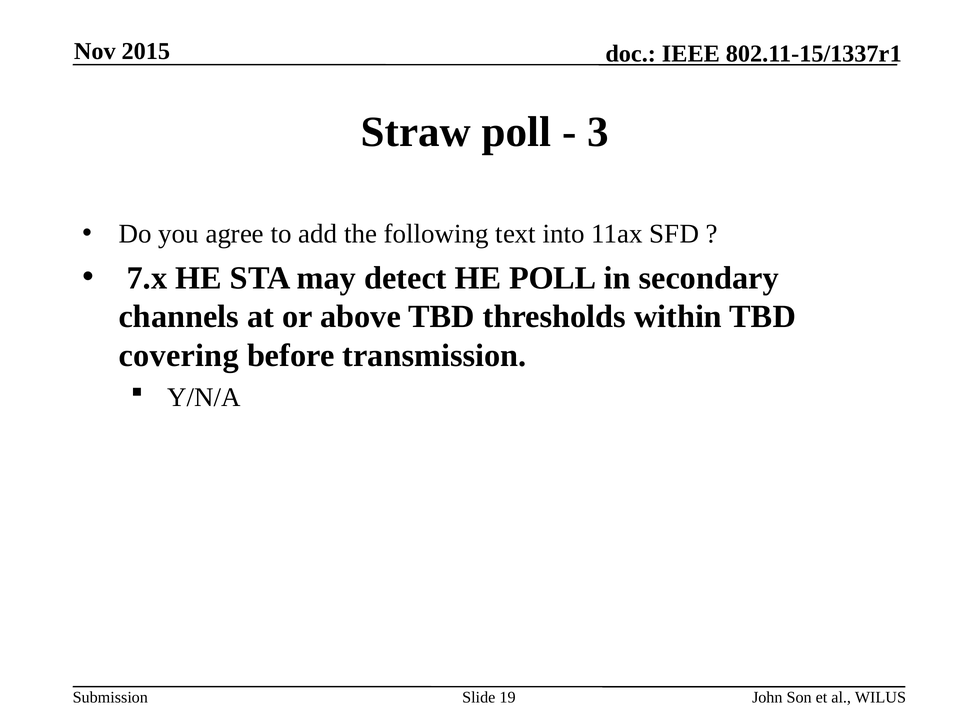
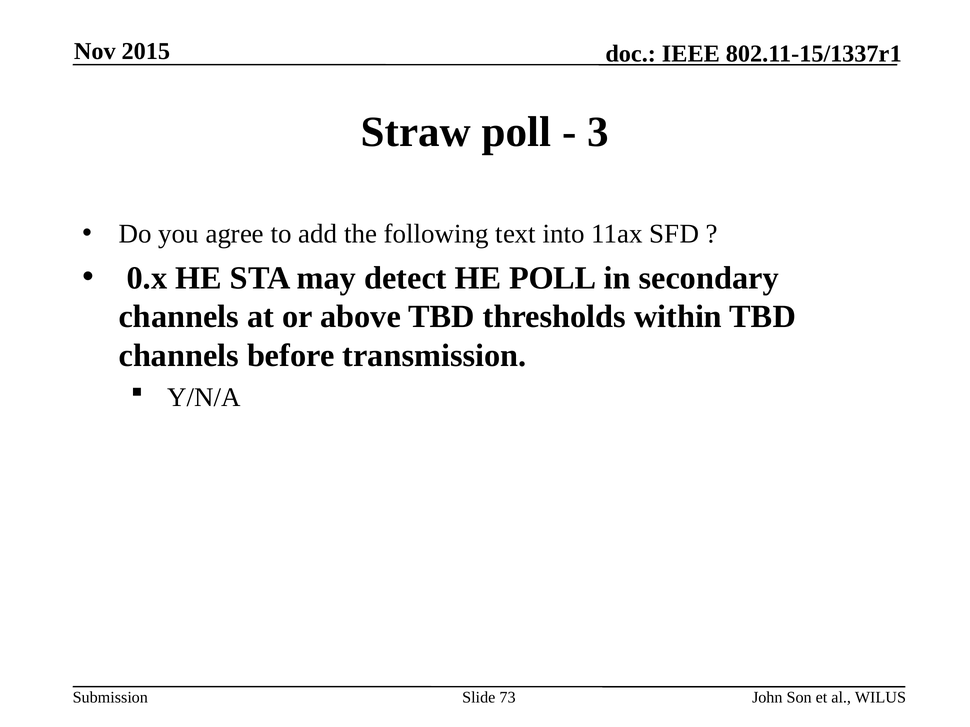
7.x: 7.x -> 0.x (147, 278)
covering: covering -> channels (179, 356)
19: 19 -> 73 (508, 698)
